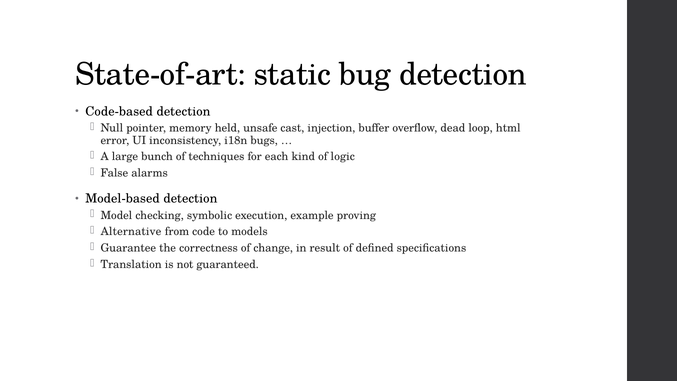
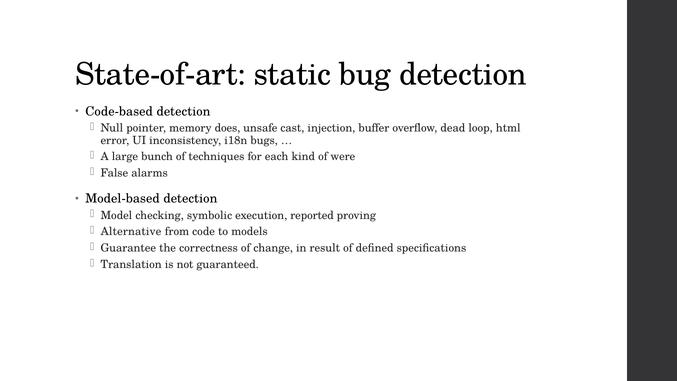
held: held -> does (227, 128)
logic: logic -> were (343, 157)
example: example -> reported (312, 215)
